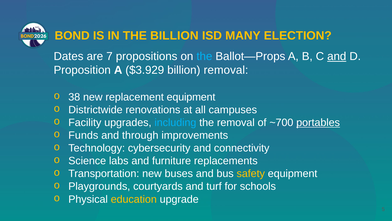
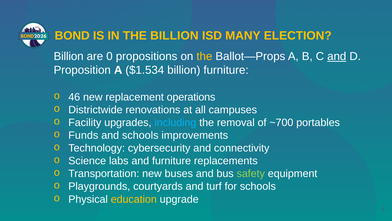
Dates: Dates -> Billion (69, 56)
7: 7 -> 0 (109, 56)
the colour: light blue -> yellow (204, 56)
$3.929: $3.929 -> $1.534 (145, 70)
billion removal: removal -> furniture (226, 70)
38: 38 -> 46 (74, 97)
replacement equipment: equipment -> operations (191, 97)
portables underline: present -> none (318, 122)
and through: through -> schools (140, 135)
safety colour: yellow -> light green (251, 173)
